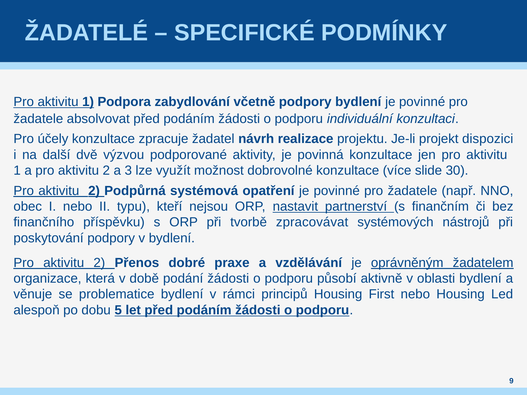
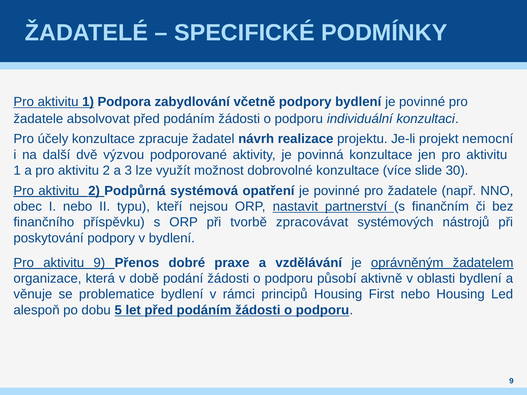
dispozici: dispozici -> nemocní (488, 139)
2: 2 -> 9 (99, 263)
